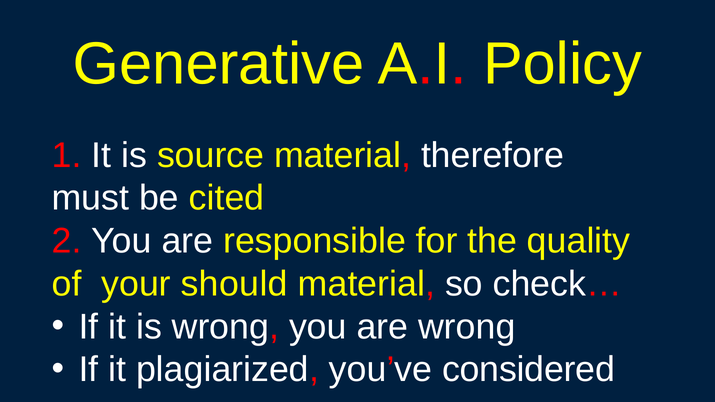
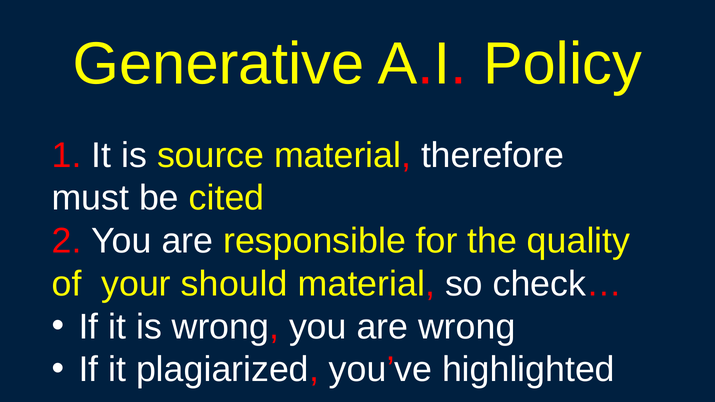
considered: considered -> highlighted (528, 370)
